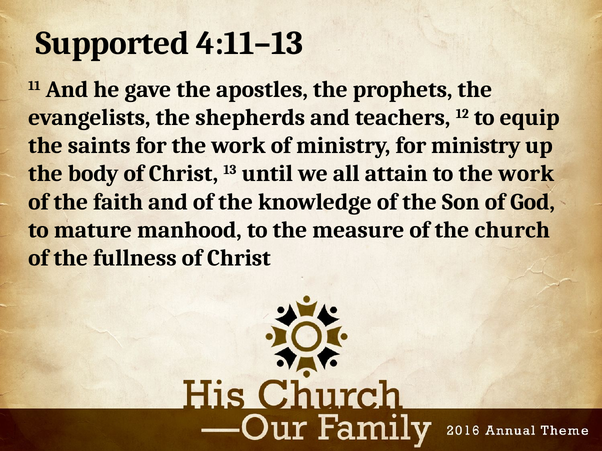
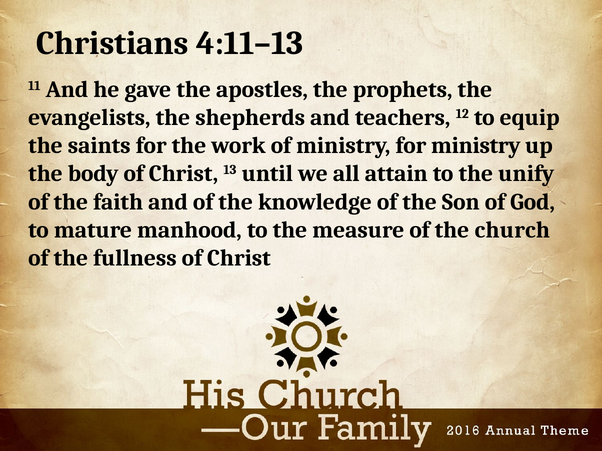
Supported: Supported -> Christians (112, 43)
to the work: work -> unify (526, 174)
